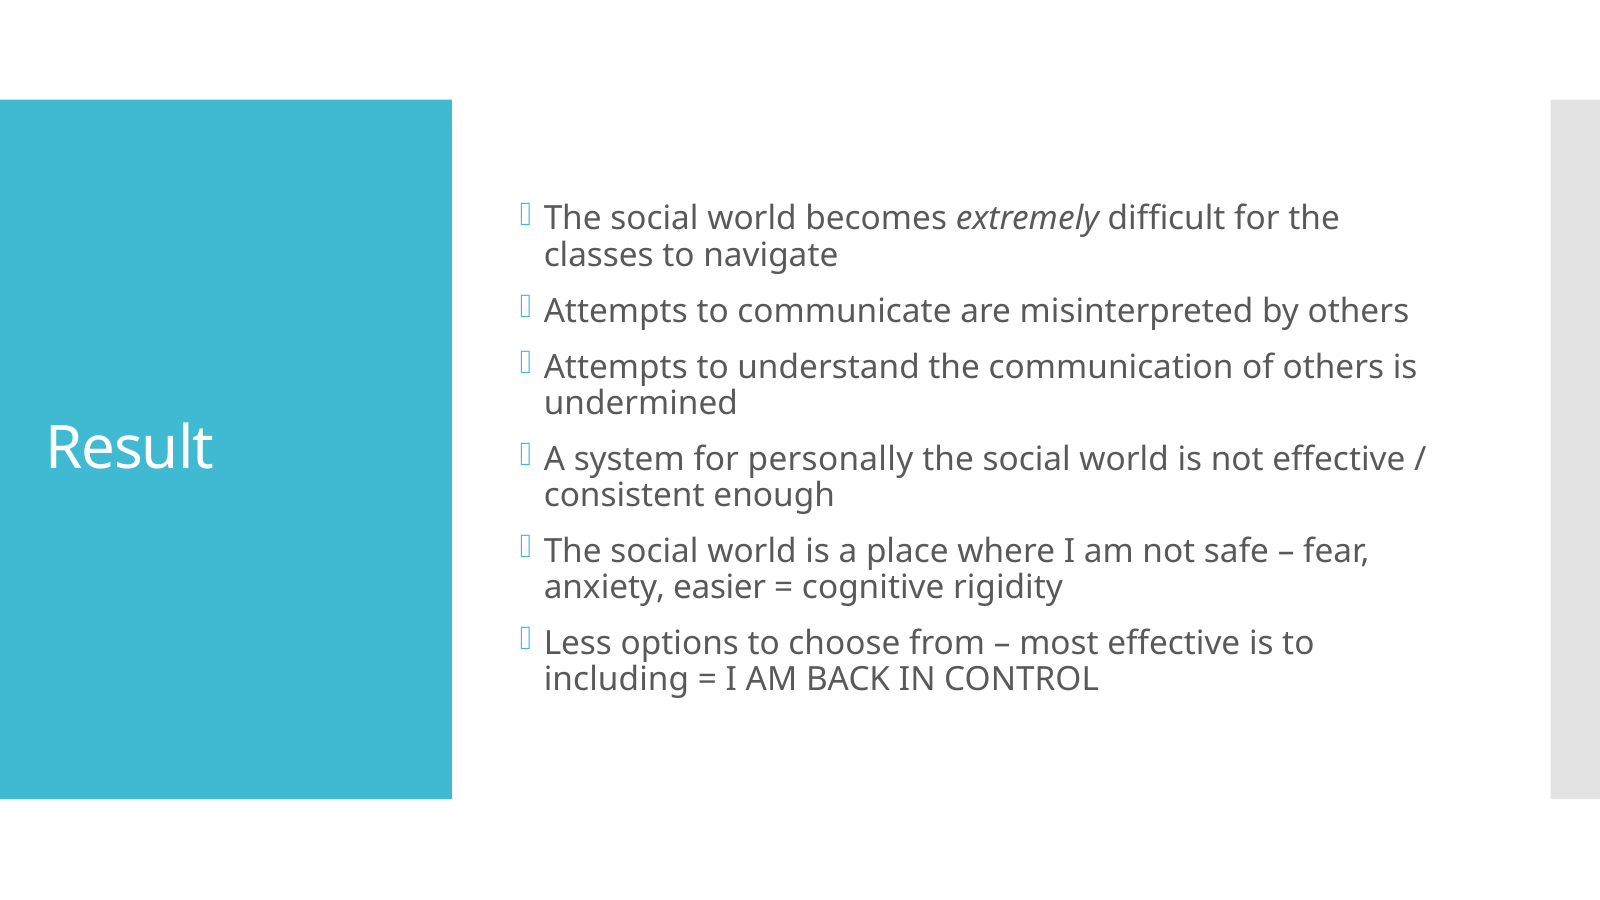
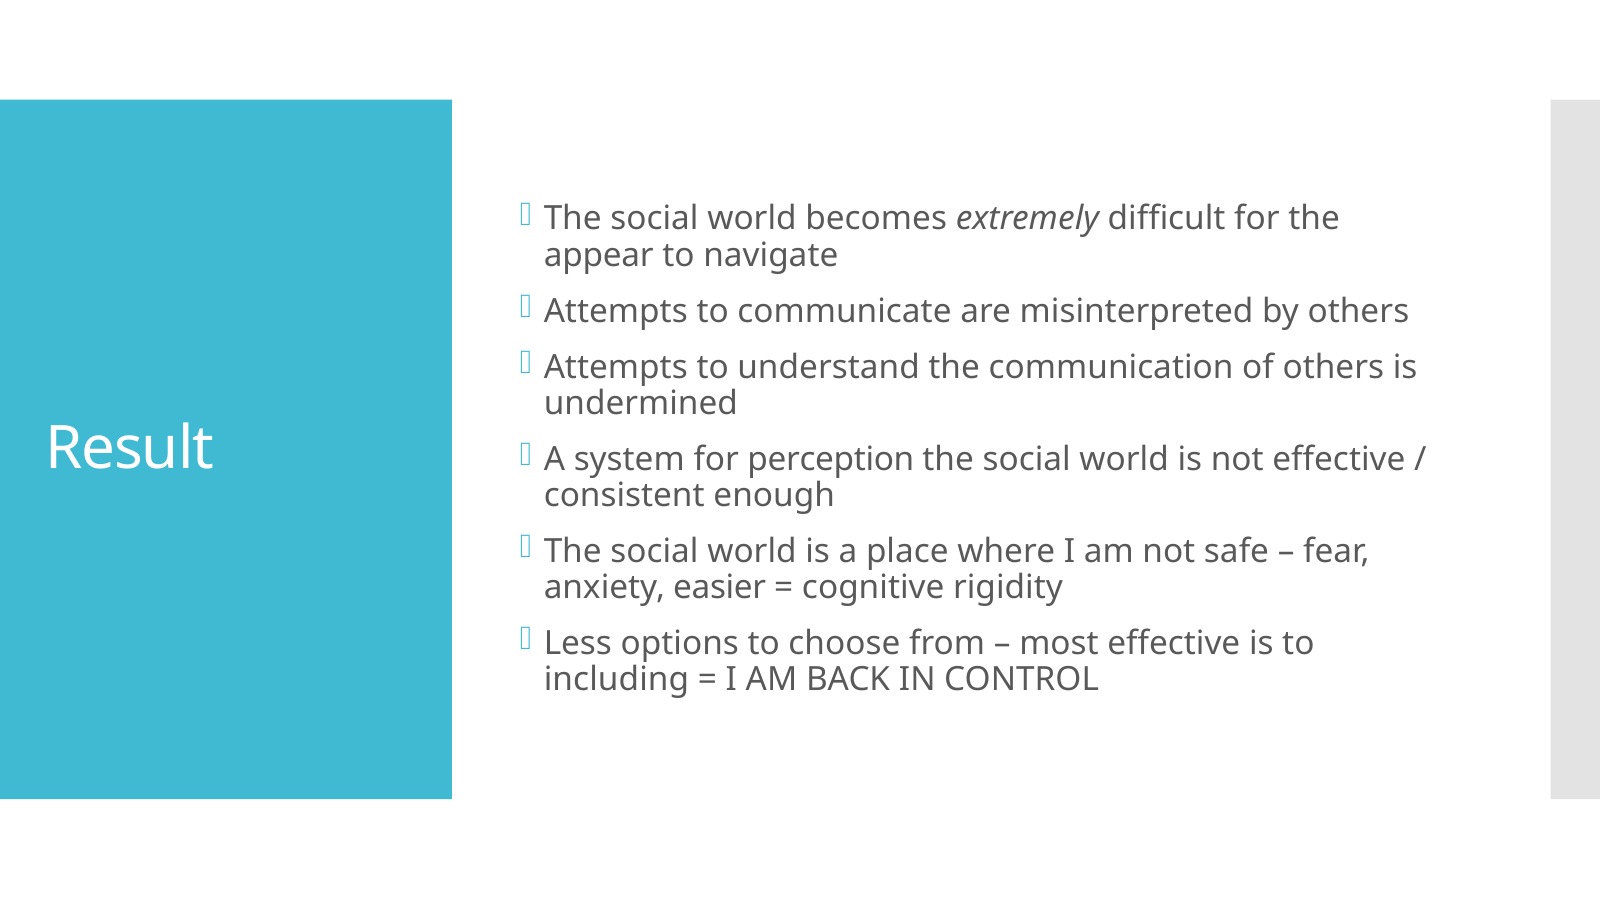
classes: classes -> appear (599, 255)
personally: personally -> perception (831, 459)
